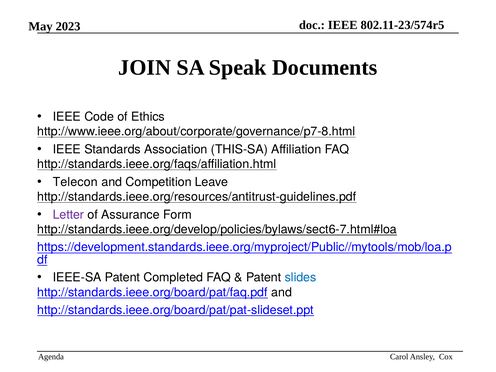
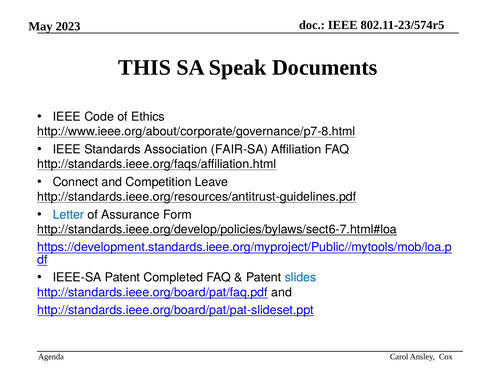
JOIN: JOIN -> THIS (145, 68)
THIS-SA: THIS-SA -> FAIR-SA (239, 149)
Telecon: Telecon -> Connect (75, 182)
Letter colour: purple -> blue (68, 215)
